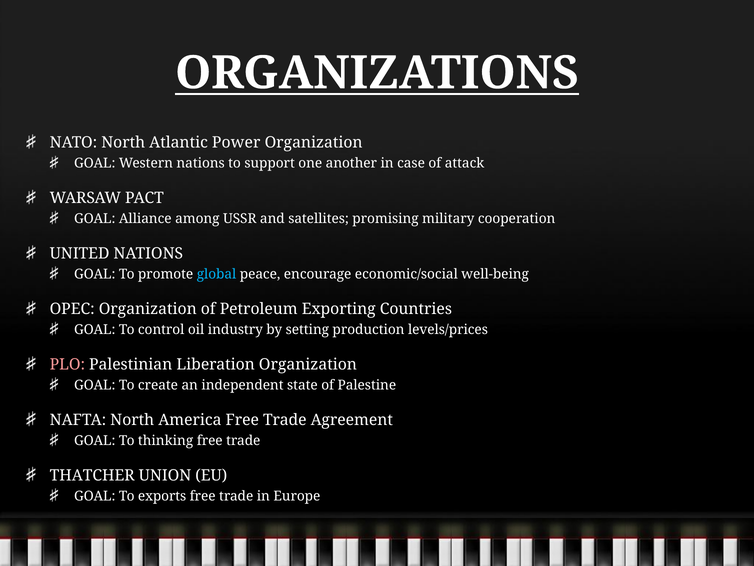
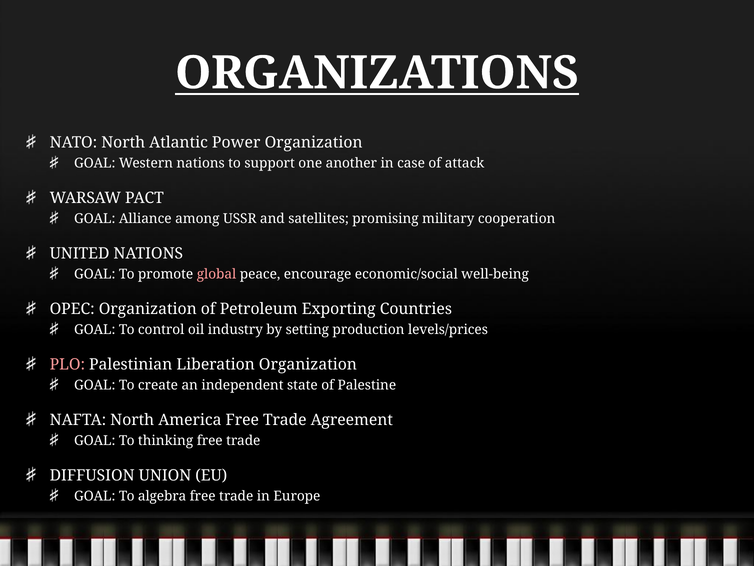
global colour: light blue -> pink (217, 274)
THATCHER: THATCHER -> DIFFUSION (92, 475)
exports: exports -> algebra (162, 496)
